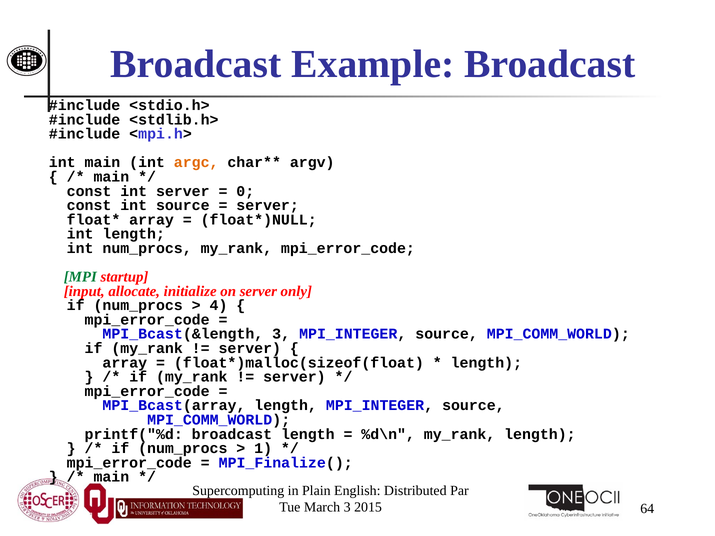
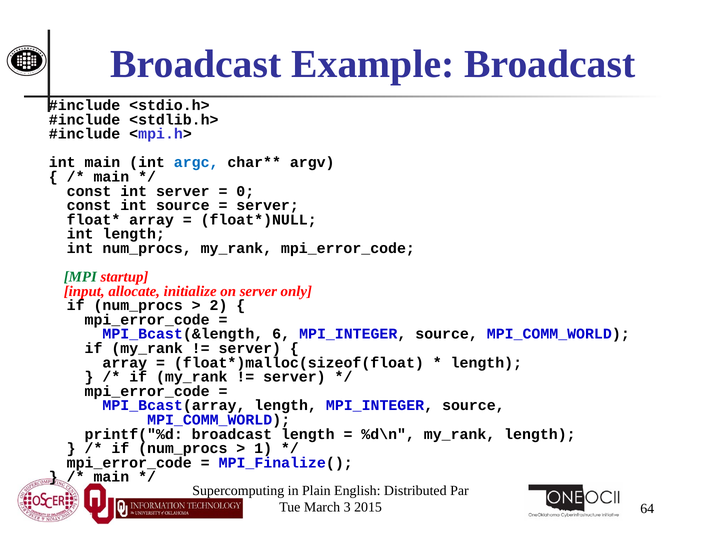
argc colour: orange -> blue (196, 163)
4: 4 -> 2 (219, 306)
MPI_Bcast(&length 3: 3 -> 6 (281, 334)
